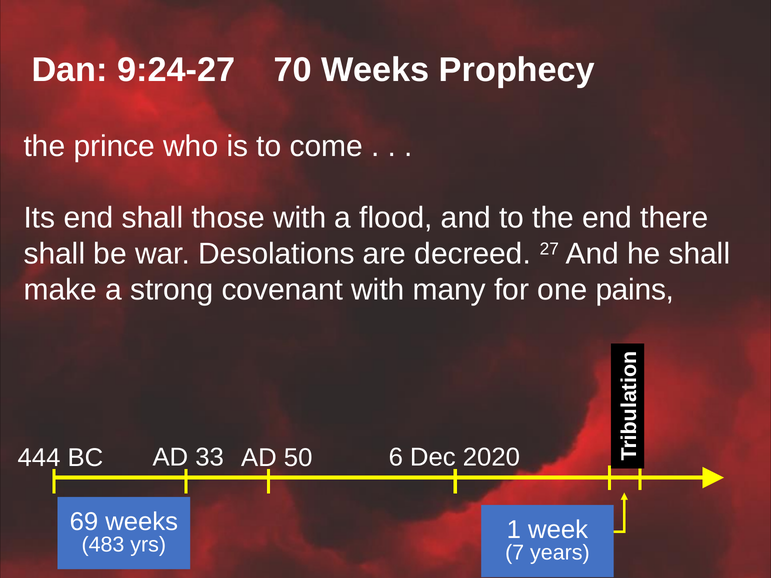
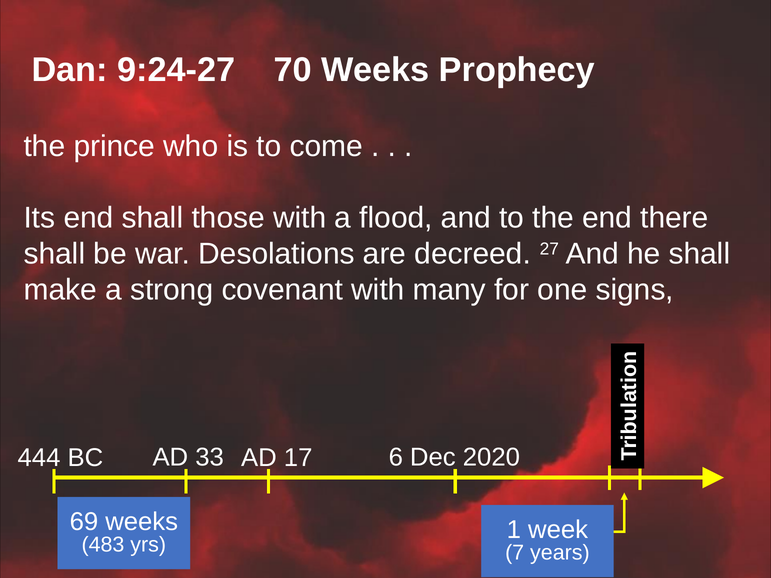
pains: pains -> signs (635, 290)
50: 50 -> 17 (298, 458)
